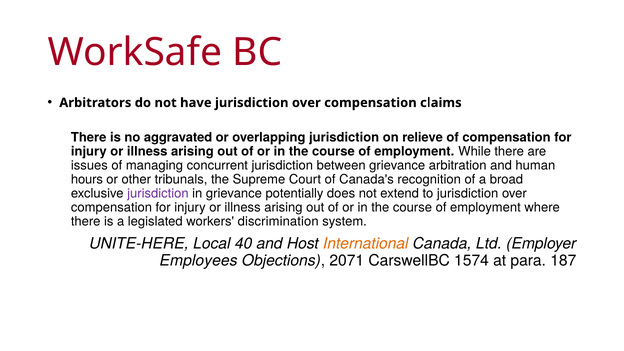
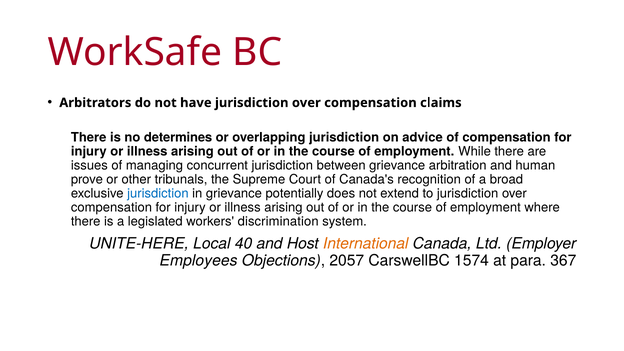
aggravated: aggravated -> determines (178, 137)
relieve: relieve -> advice (423, 137)
hours: hours -> prove (87, 180)
jurisdiction colour: purple -> blue (158, 194)
2071: 2071 -> 2057 (347, 260)
187: 187 -> 367 (563, 260)
